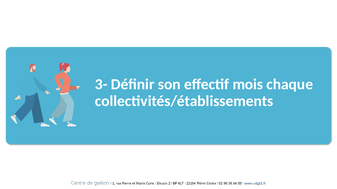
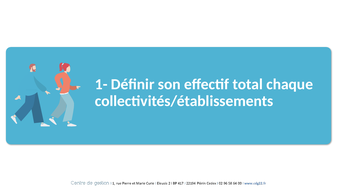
3-: 3- -> 1- (101, 85)
mois: mois -> total (248, 85)
